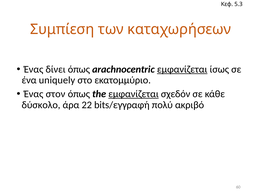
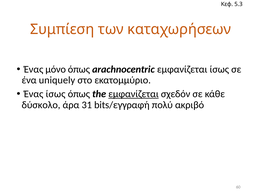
δίνει: δίνει -> μόνο (56, 69)
εμφανίζεται underline: present -> none (182, 69)
Ένας στον: στον -> ίσως (56, 94)
22: 22 -> 31 (87, 105)
